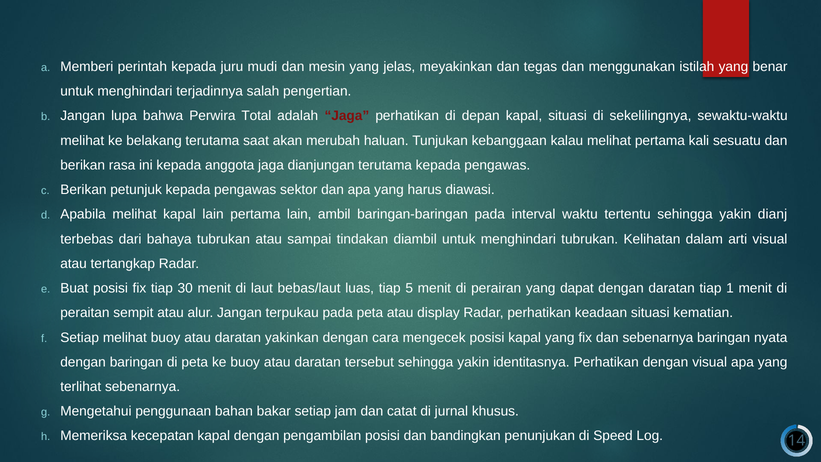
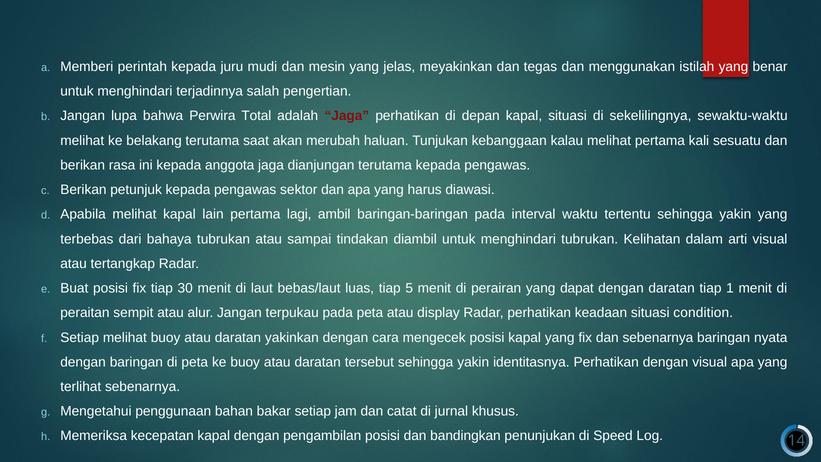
pertama lain: lain -> lagi (299, 214)
yakin dianj: dianj -> yang (773, 214)
kematian: kematian -> condition (703, 313)
